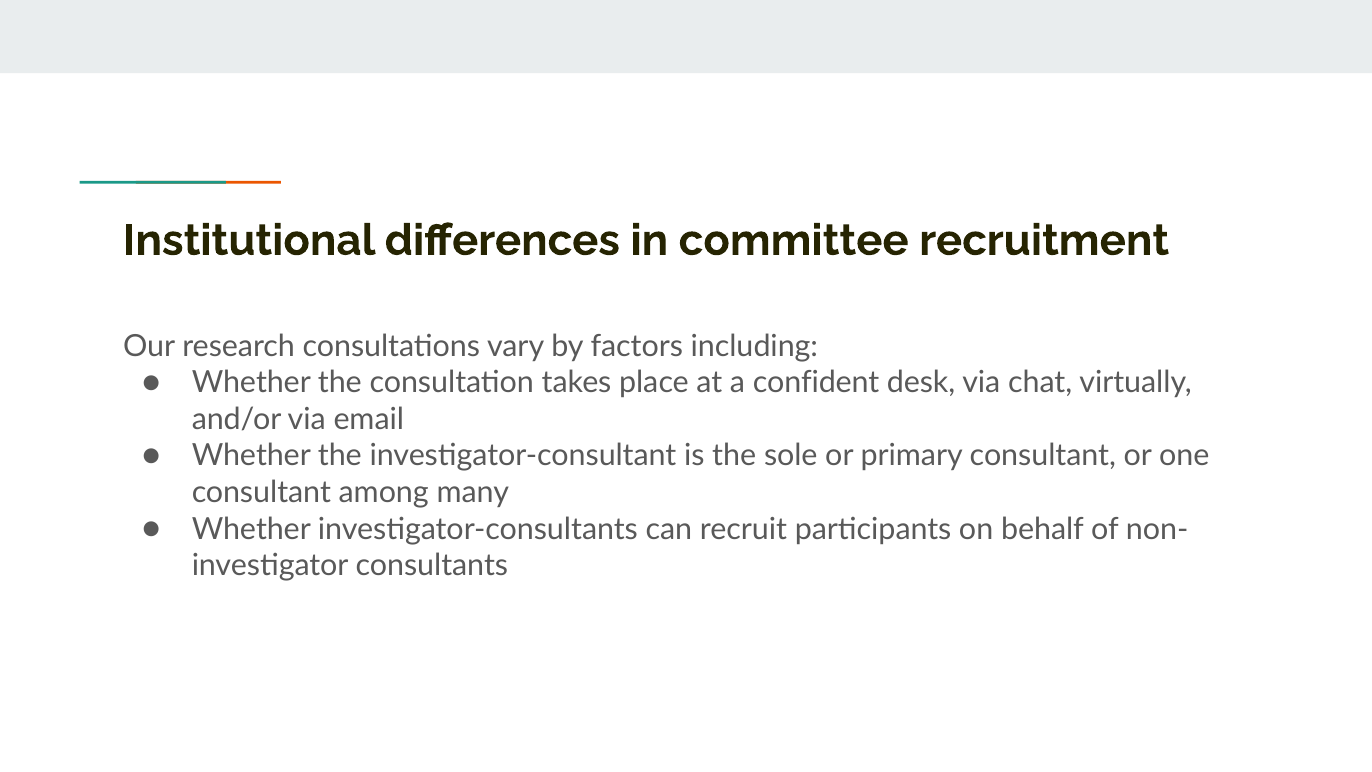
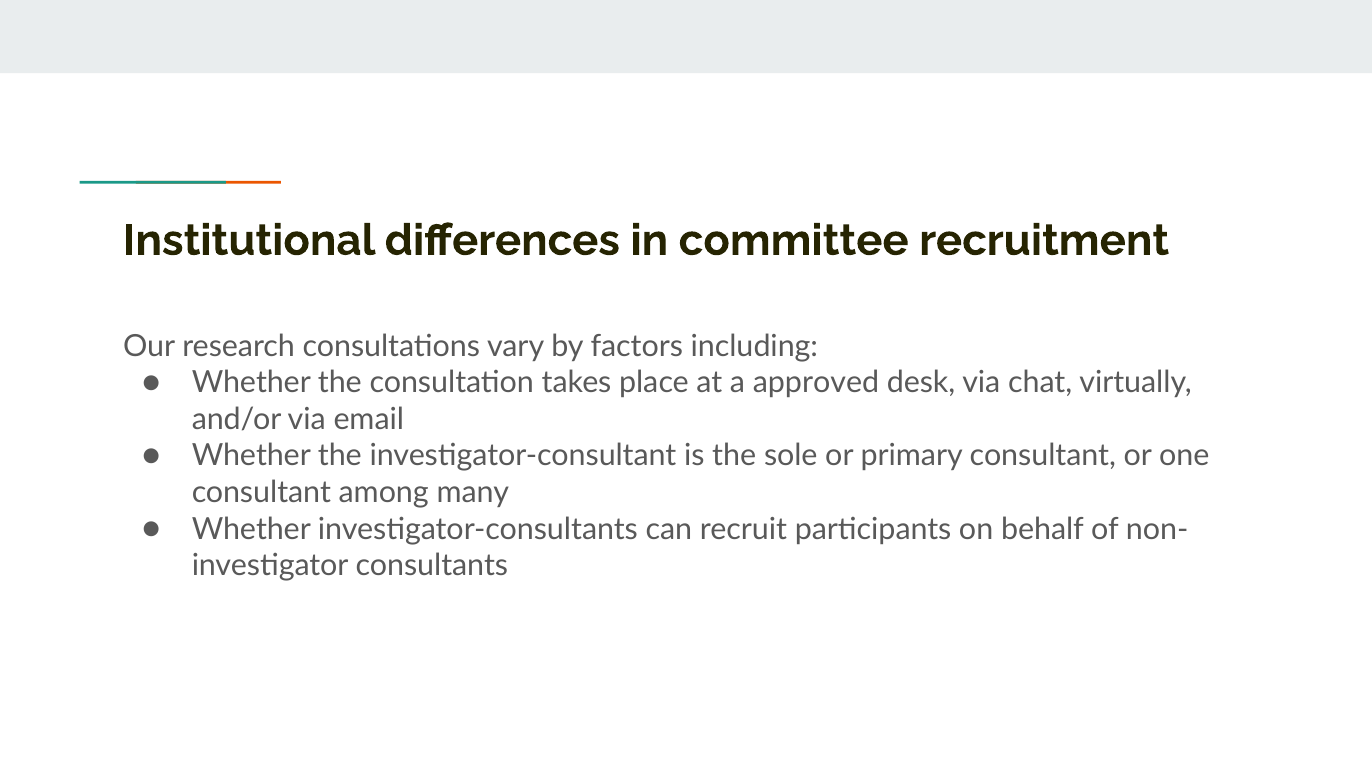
confident: confident -> approved (816, 383)
